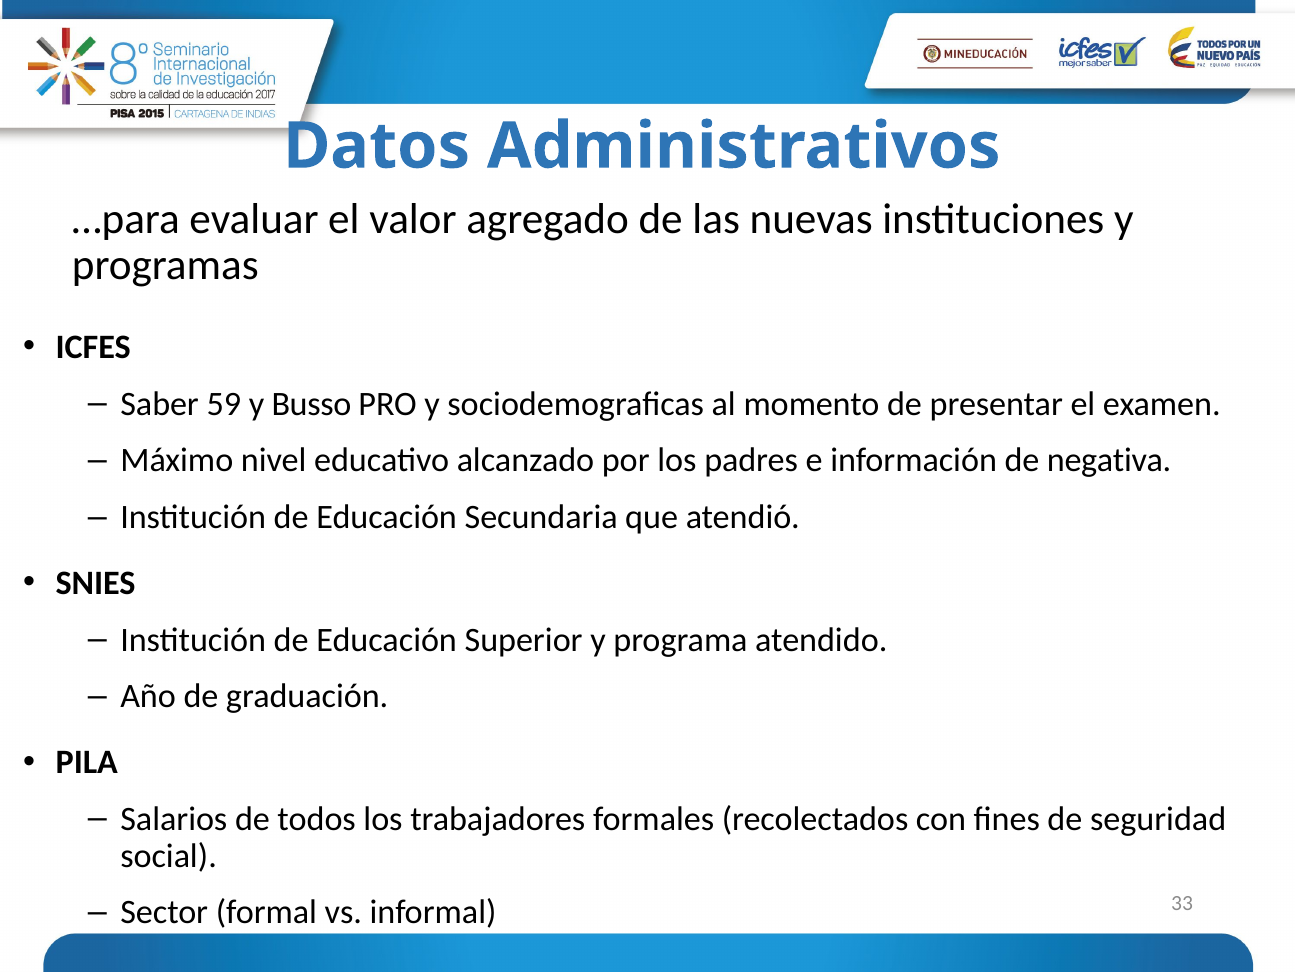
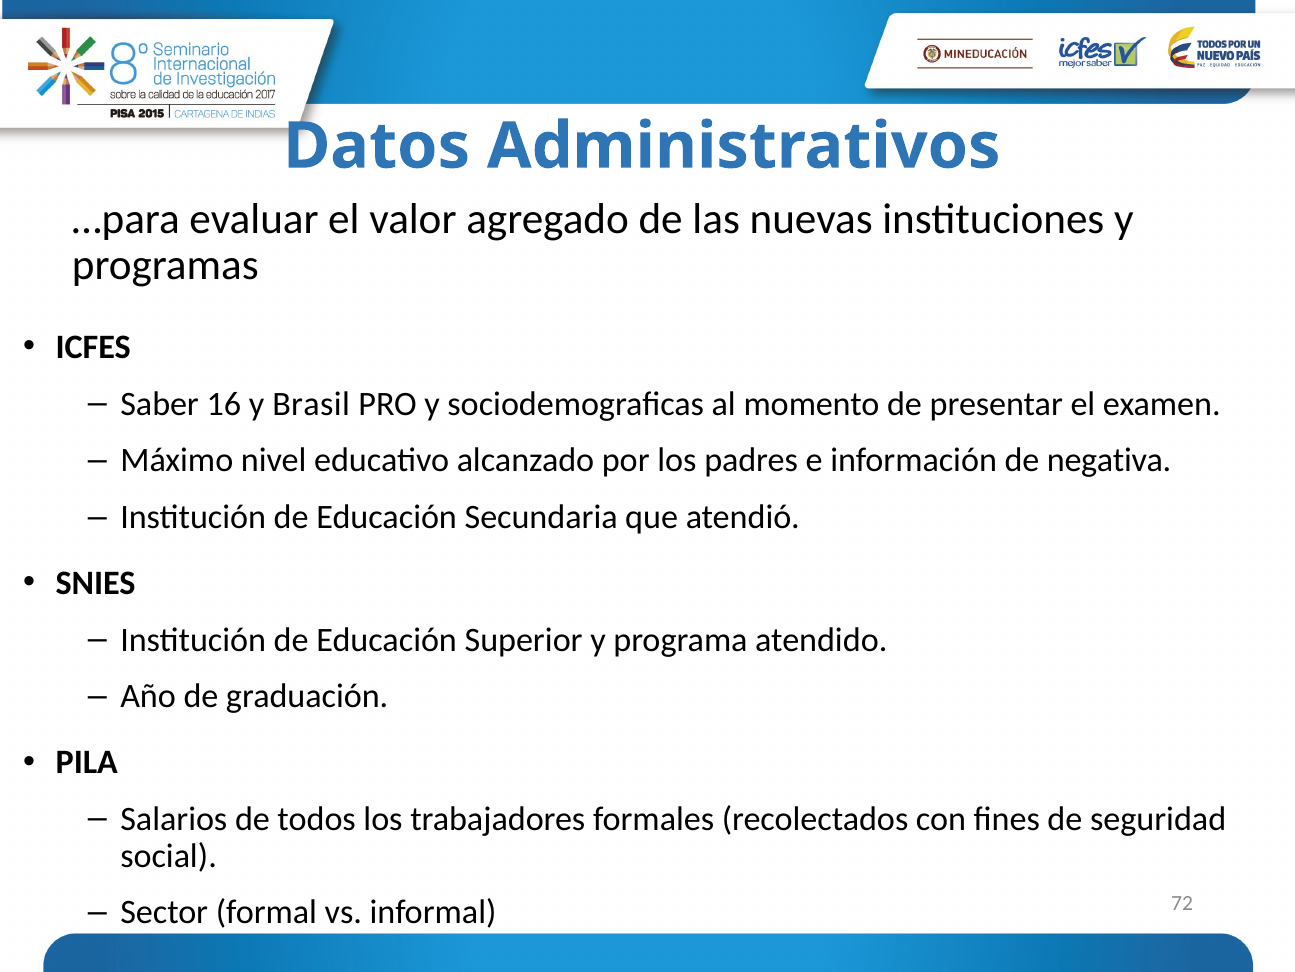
59: 59 -> 16 (224, 403)
Busso: Busso -> Brasil (311, 403)
33: 33 -> 72 (1182, 902)
